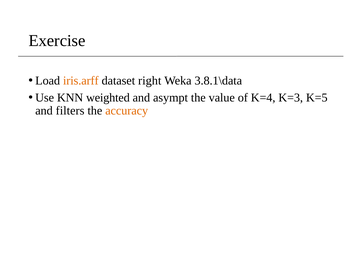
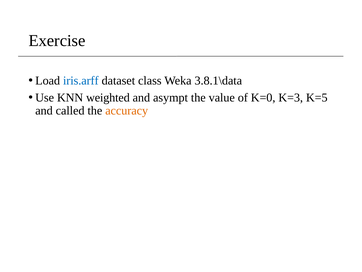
iris.arff colour: orange -> blue (81, 81)
right: right -> class (150, 81)
K=4: K=4 -> K=0 (263, 97)
filters: filters -> called (70, 110)
